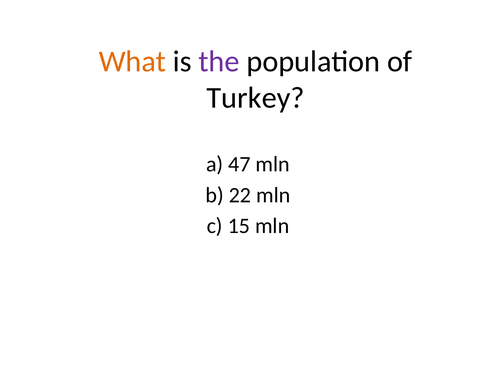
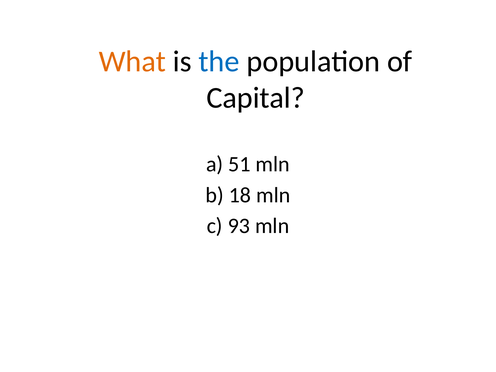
the colour: purple -> blue (219, 61)
Turkey: Turkey -> Capital (256, 98)
47: 47 -> 51 (239, 164)
22: 22 -> 18 (240, 195)
15: 15 -> 93 (239, 226)
